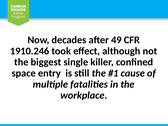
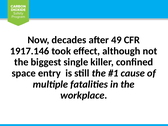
1910.246: 1910.246 -> 1917.146 (30, 51)
